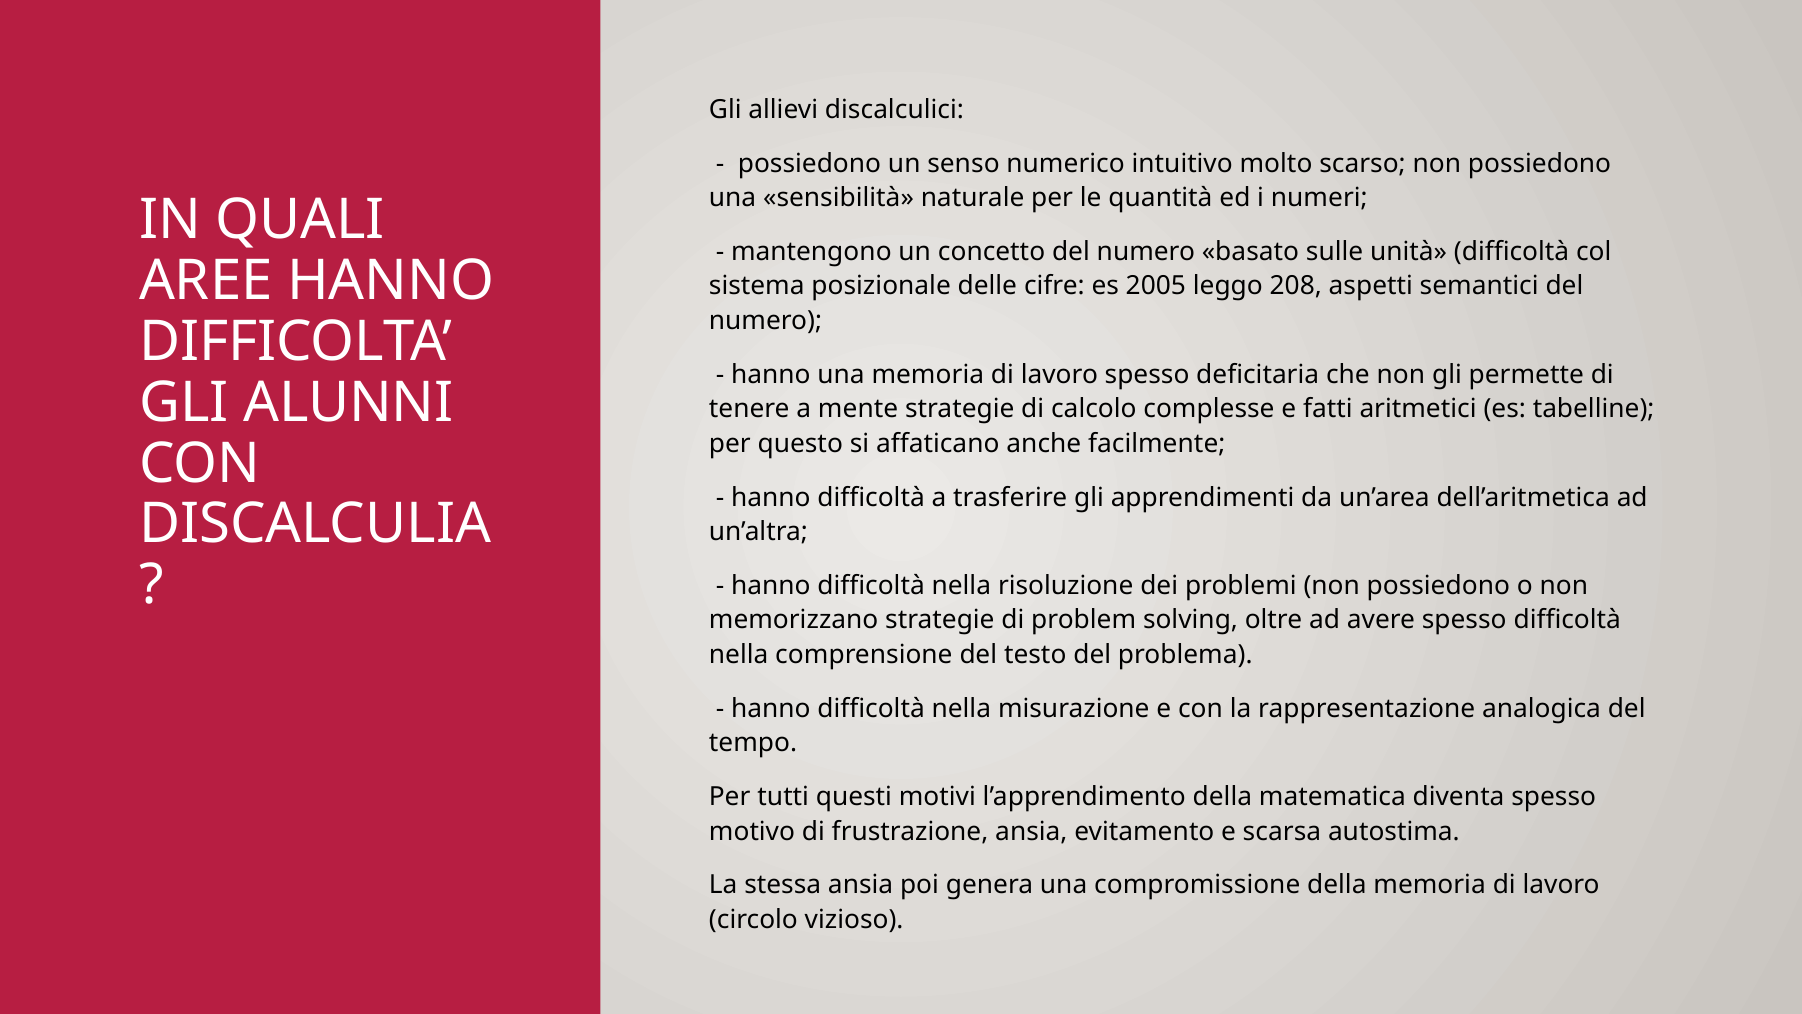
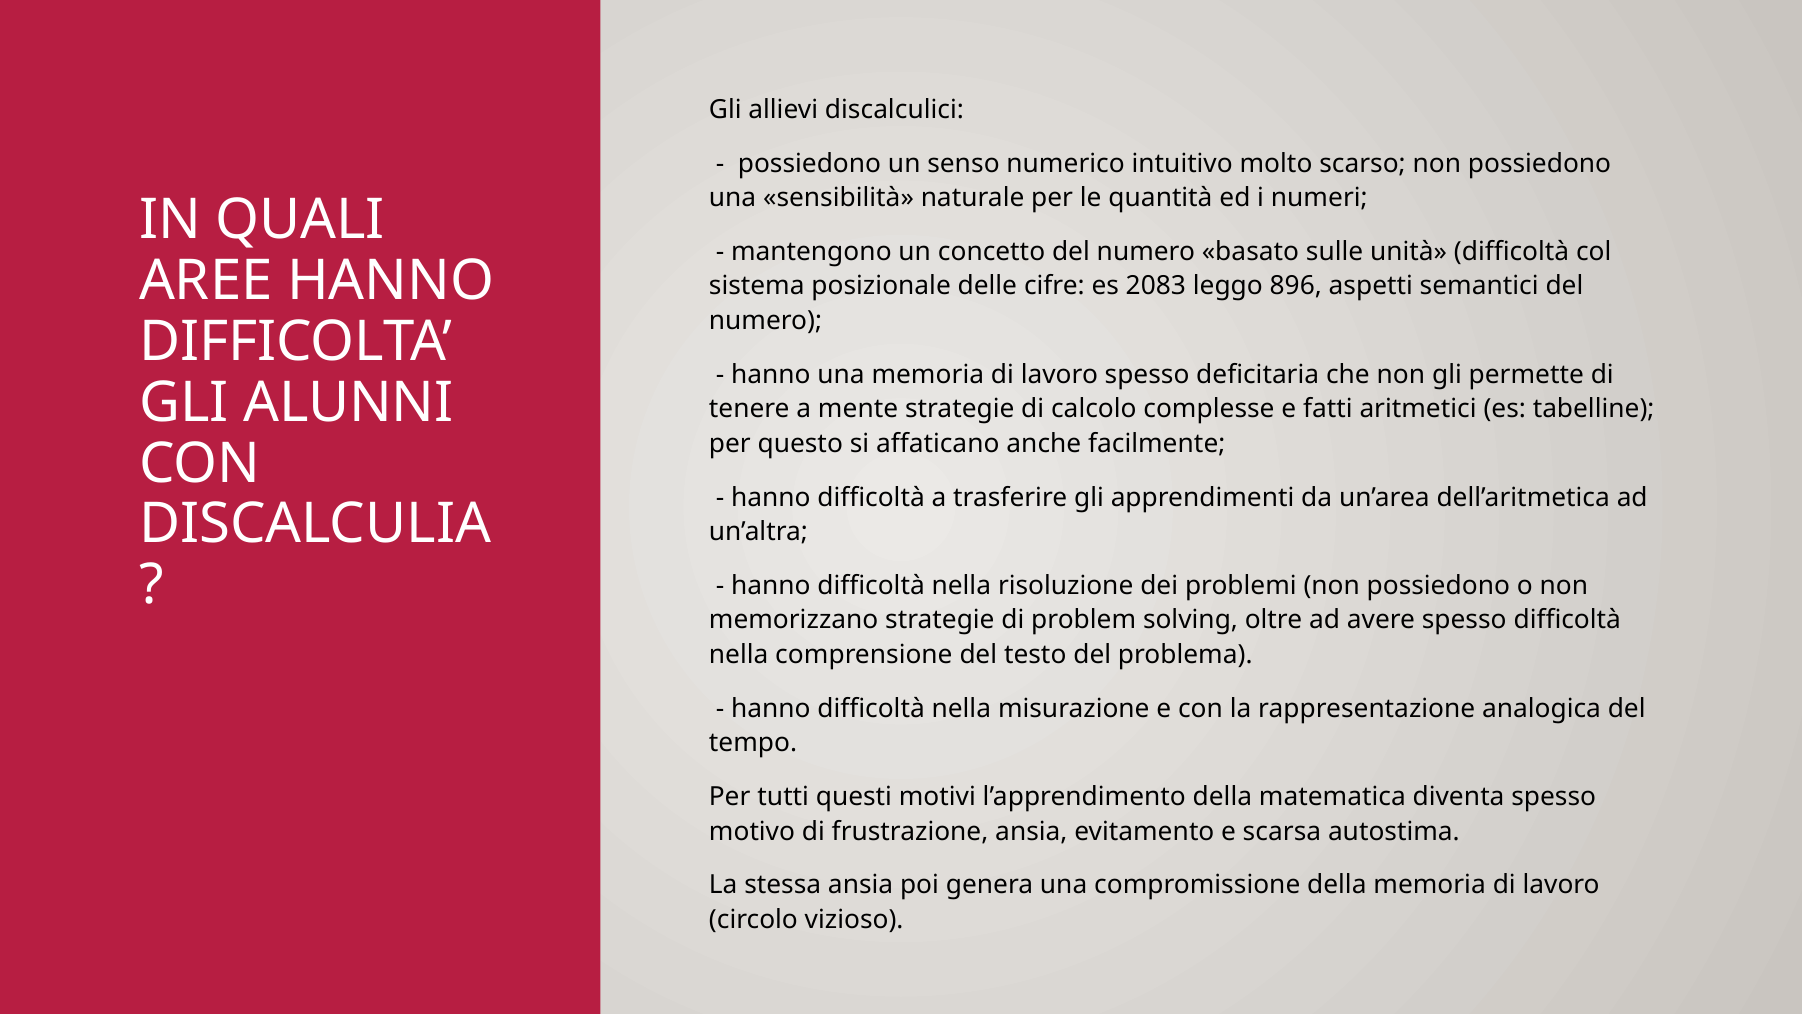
2005: 2005 -> 2083 (1156, 286)
208: 208 -> 896 (1296, 286)
